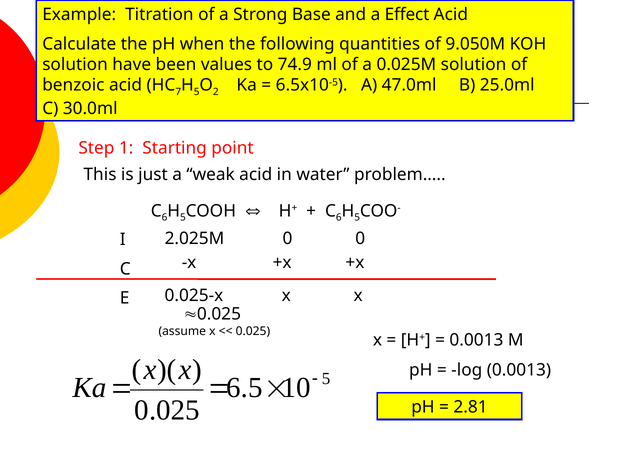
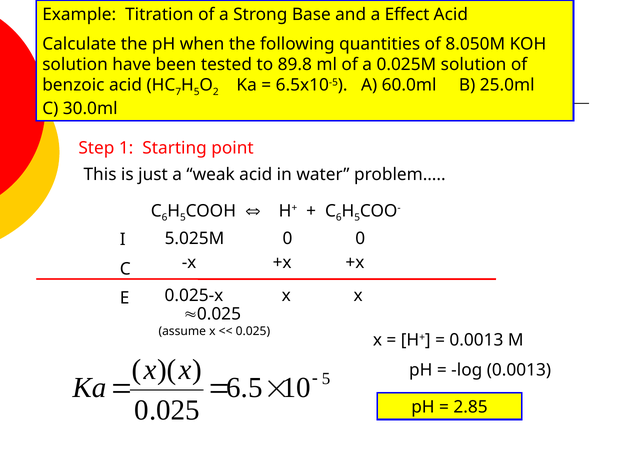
9.050M: 9.050M -> 8.050M (475, 44)
values: values -> tested (226, 65)
74.9: 74.9 -> 89.8 (295, 65)
47.0ml: 47.0ml -> 60.0ml (409, 85)
2.025M: 2.025M -> 5.025M (194, 239)
2.81: 2.81 -> 2.85 (471, 407)
